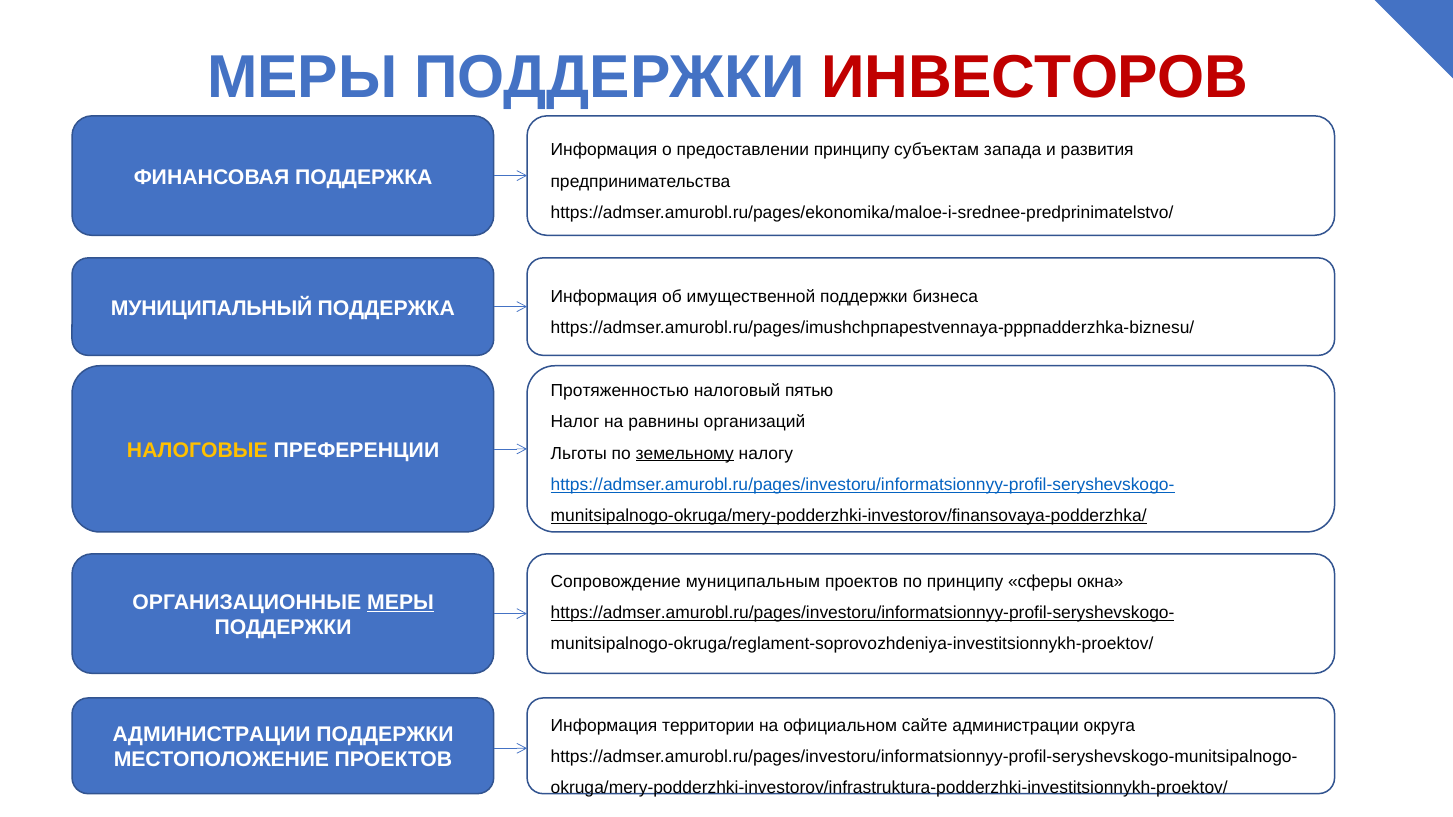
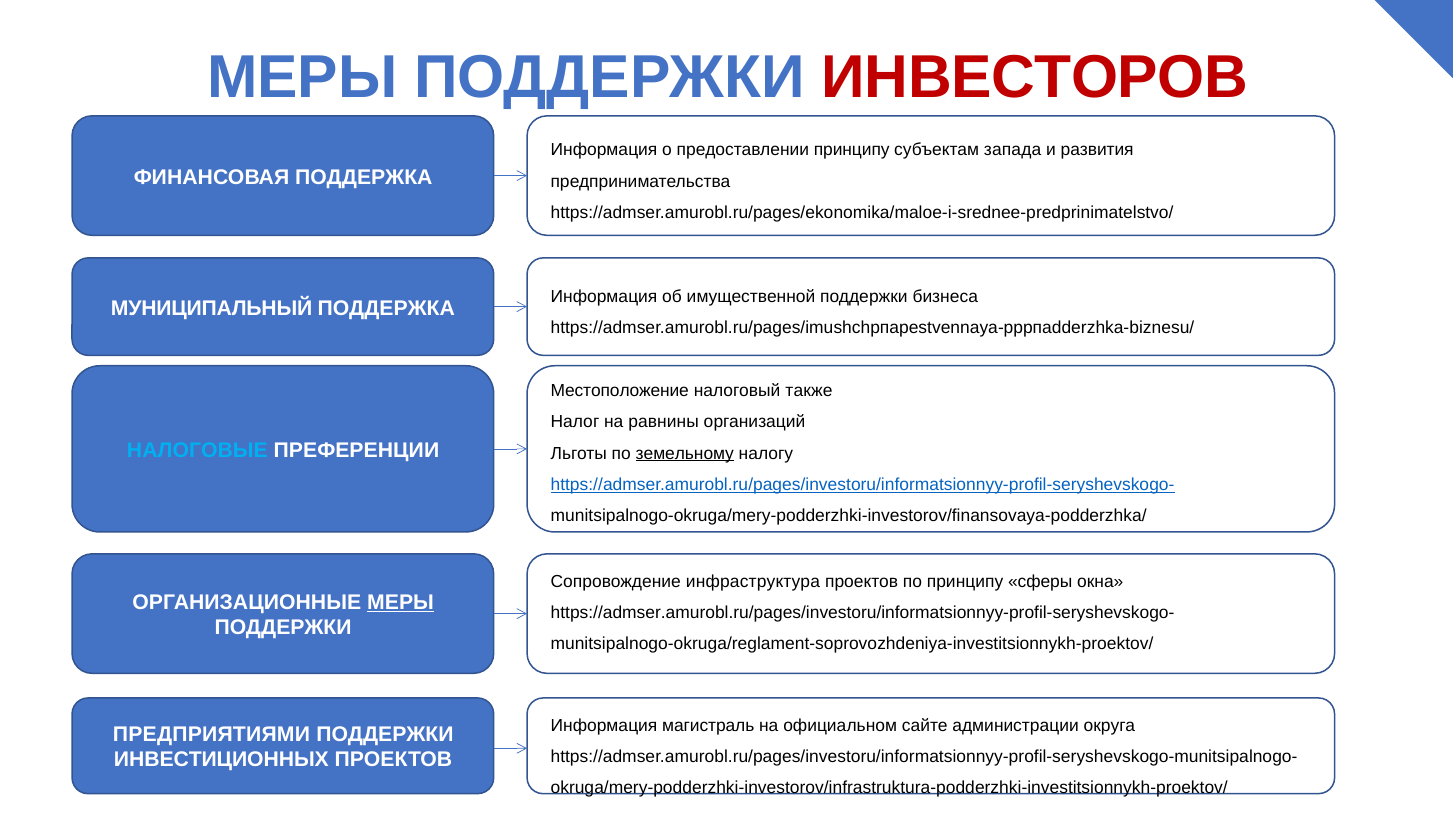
Протяженностью: Протяженностью -> Местоположение (620, 391)
пятью: пятью -> также (809, 391)
НАЛОГОВЫЕ colour: yellow -> light blue (197, 450)
munitsipalnogo-okruga/mery-podderzhki-investorov/finansovaya-podderzhka/ underline: present -> none (849, 516)
муниципальным: муниципальным -> инфраструктура (753, 582)
https://admser.amurobl.ru/pages/investoru/informatsionnyy-profil-seryshevskogo- underline: present -> none (863, 613)
территории: территории -> магистраль (708, 726)
АДМИНИСТРАЦИИ: АДМИНИСТРАЦИИ -> ПРЕДПРИЯТИЯМИ (211, 735)
МЕСТОПОЛОЖЕНИЕ: МЕСТОПОЛОЖЕНИЕ -> ИНВЕСТИЦИОННЫХ (221, 760)
